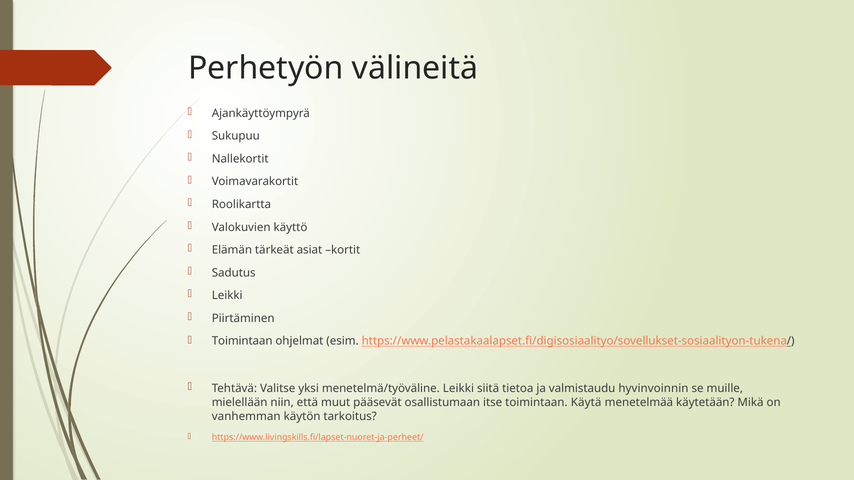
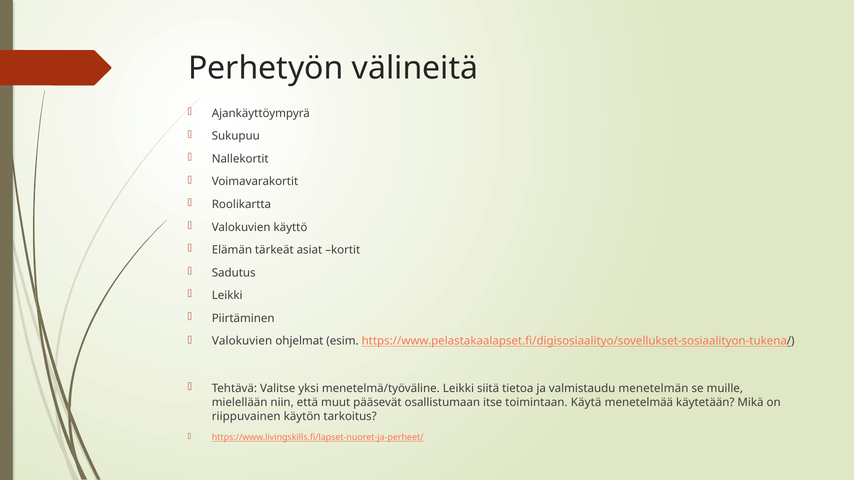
Toimintaan: Toimintaan -> Valokuvien (242, 341)
hyvinvoinnin: hyvinvoinnin -> menetelmän (653, 389)
vanhemman: vanhemman -> riippuvainen (246, 417)
